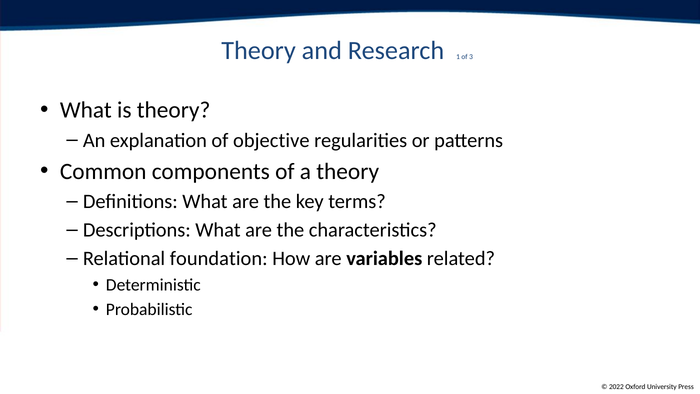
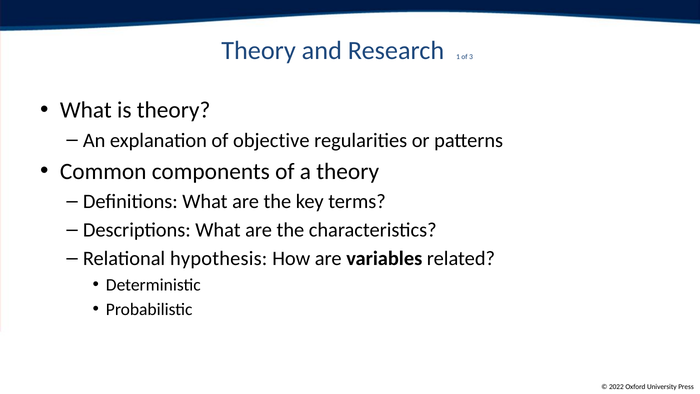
foundation: foundation -> hypothesis (219, 259)
